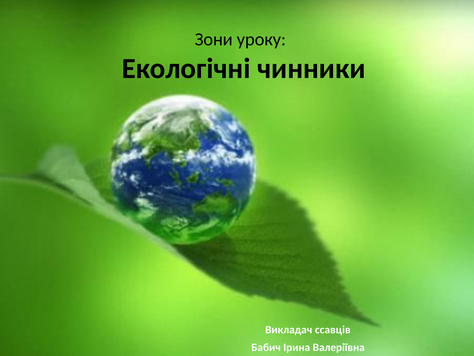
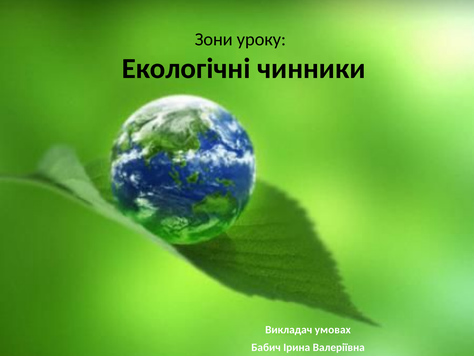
ссавців: ссавців -> умовах (333, 329)
